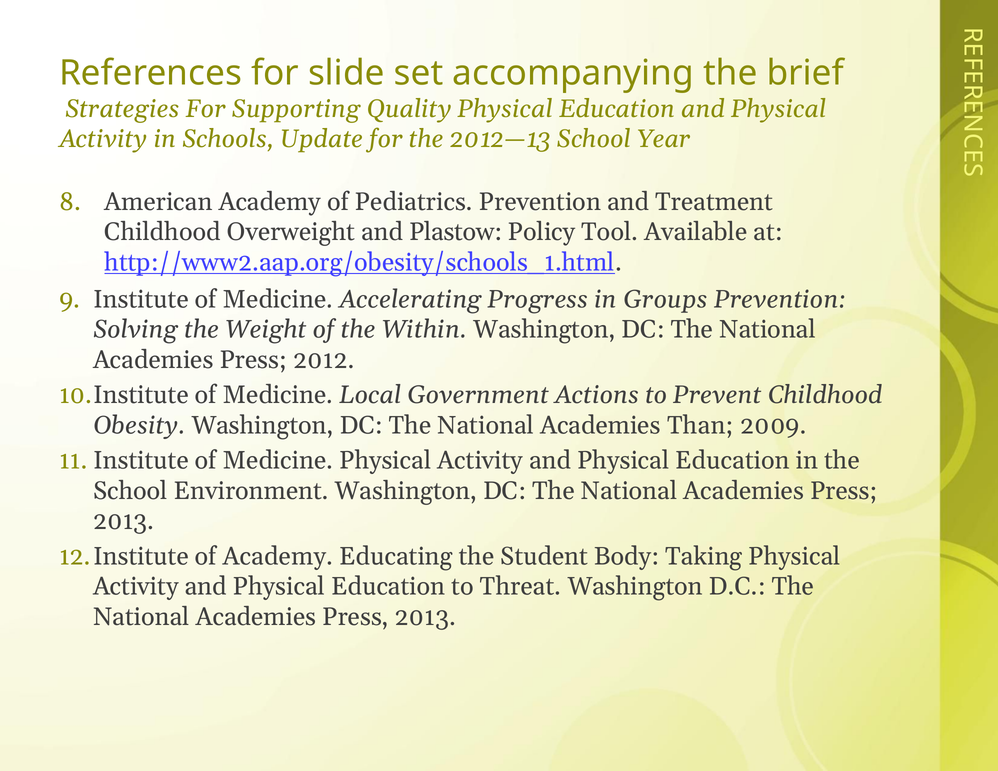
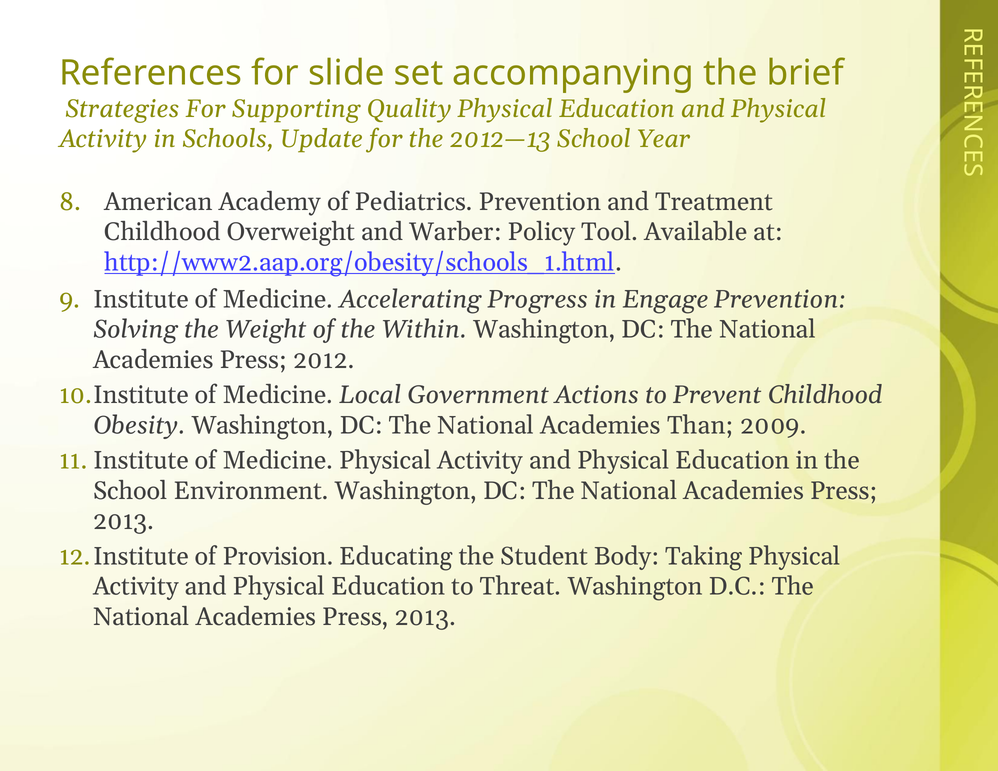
Plastow: Plastow -> Warber (455, 232)
Groups: Groups -> Engage (666, 299)
of Academy: Academy -> Provision (278, 556)
